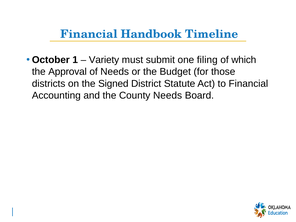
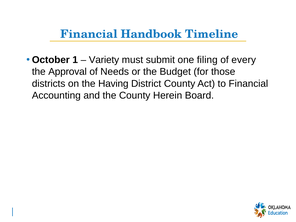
which: which -> every (244, 60)
Signed: Signed -> Having (113, 84)
District Statute: Statute -> County (180, 84)
County Needs: Needs -> Herein (168, 95)
